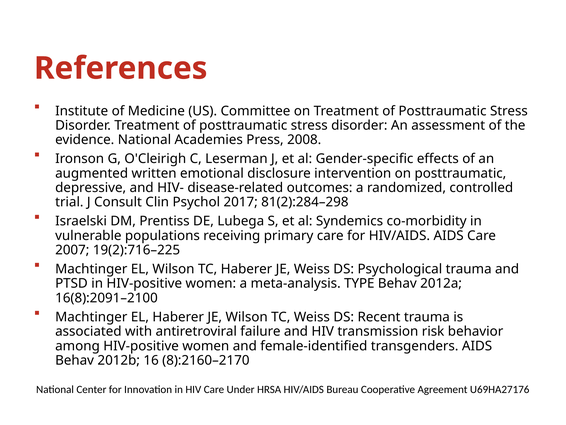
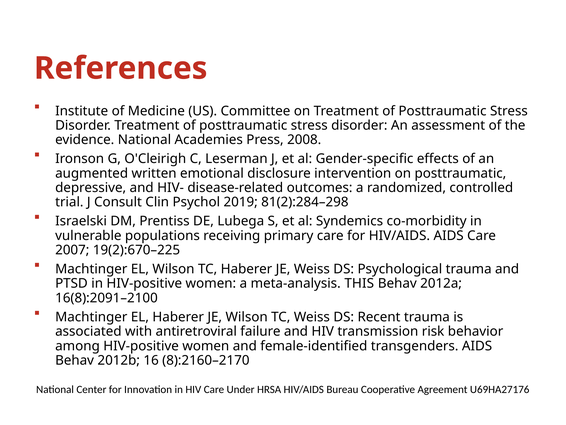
2017: 2017 -> 2019 (241, 202)
19(2):716–225: 19(2):716–225 -> 19(2):670–225 (136, 250)
TYPE: TYPE -> THIS (359, 283)
